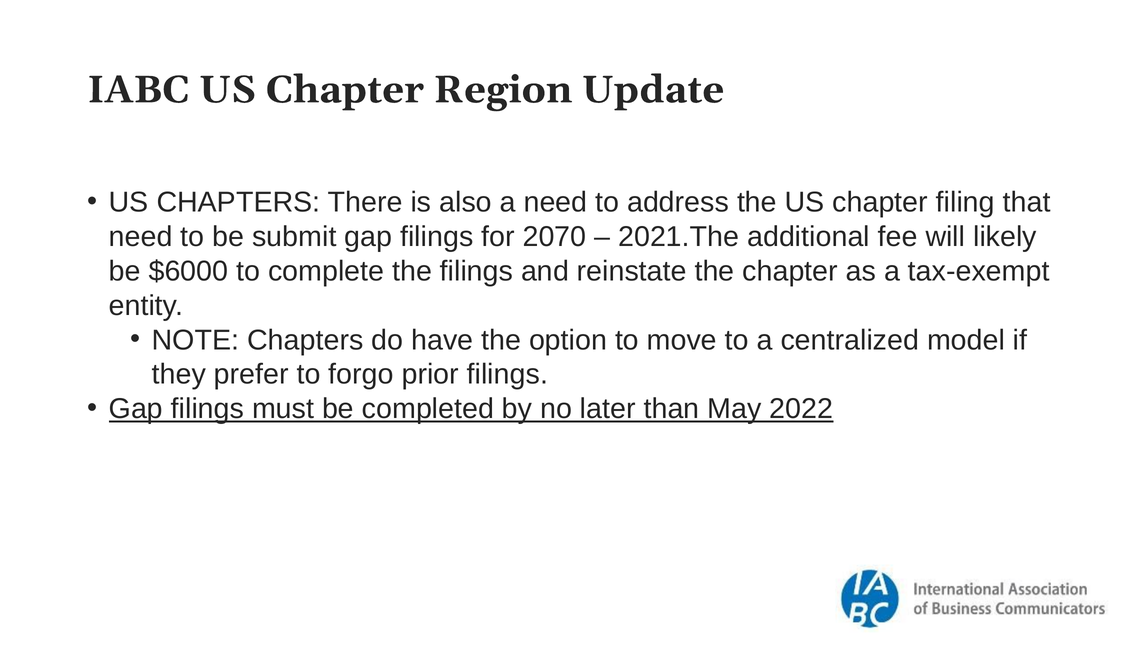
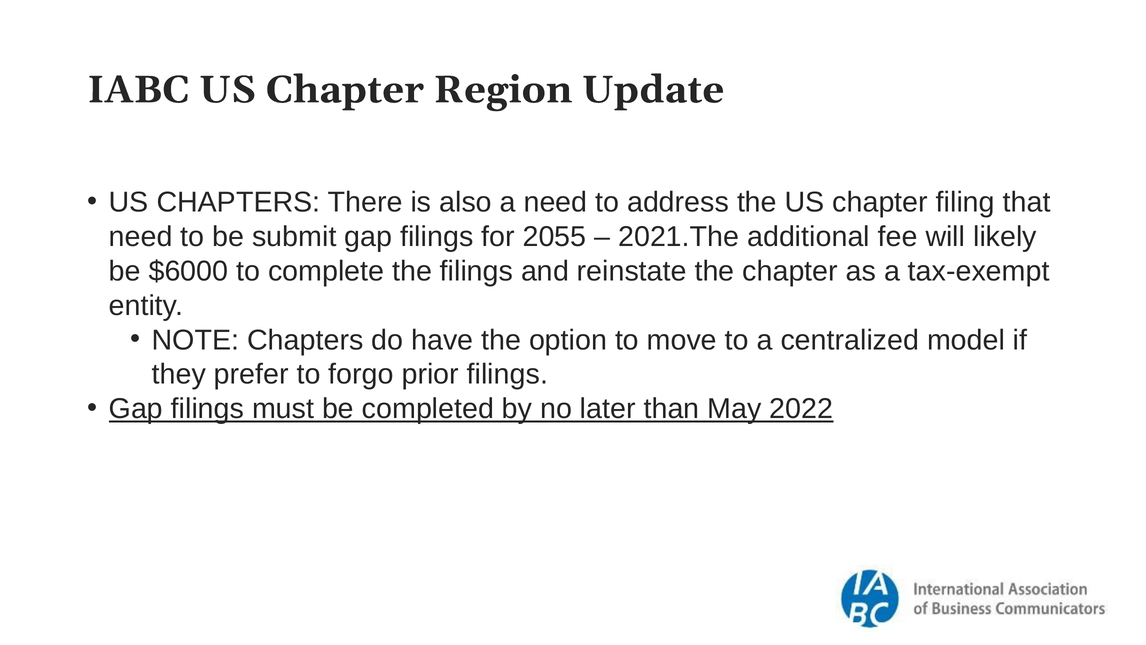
2070: 2070 -> 2055 (554, 237)
